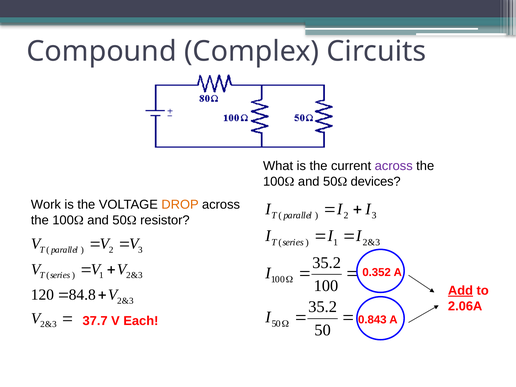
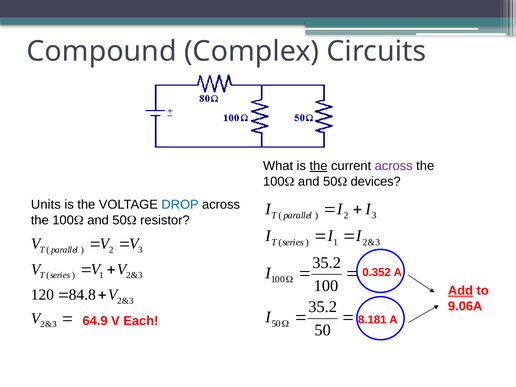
the underline: none -> present (318, 166)
Work: Work -> Units (46, 205)
DROP colour: orange -> blue (180, 205)
2.06A: 2.06A -> 9.06A (465, 306)
0.843: 0.843 -> 8.181 (372, 320)
37.7: 37.7 -> 64.9 (95, 321)
